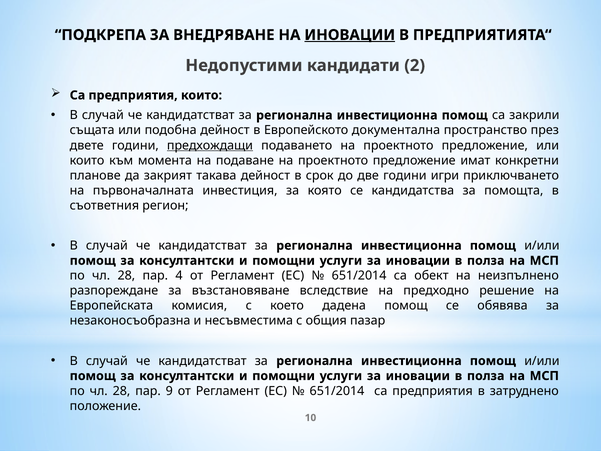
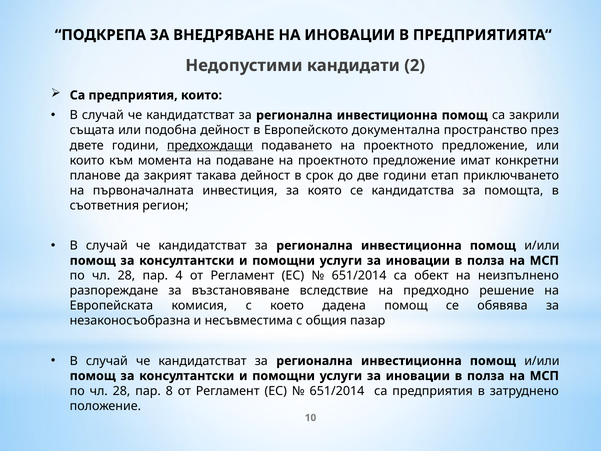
ИНОВАЦИИ underline: present -> none (350, 35)
игри: игри -> етап (445, 175)
9: 9 -> 8 (169, 391)
